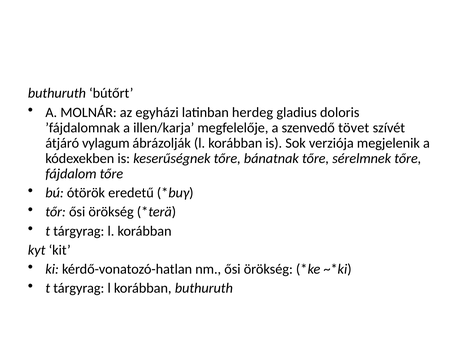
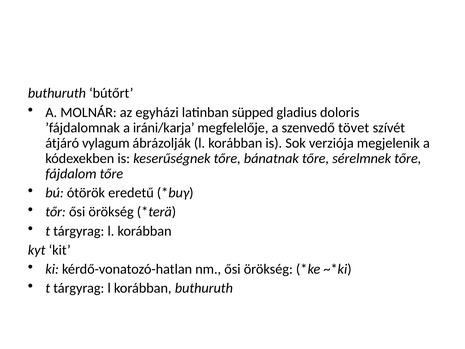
herdeg: herdeg -> süpped (253, 112)
illen/karja: illen/karja -> iráni/karja (164, 128)
